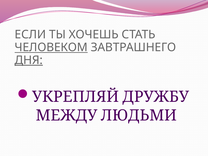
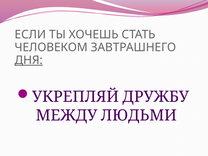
ЧЕЛОВЕКОМ underline: present -> none (51, 47)
